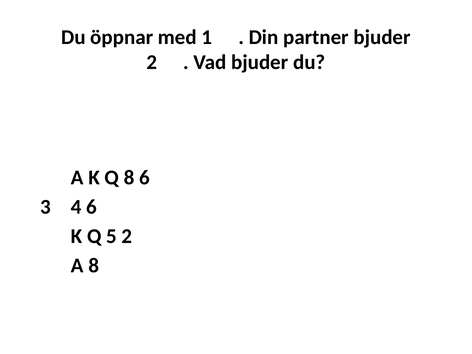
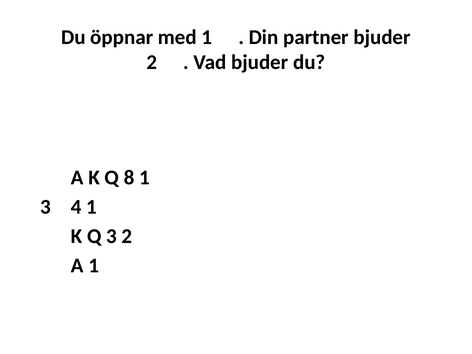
8 6: 6 -> 1 (144, 177)
6: 6 -> 1 (92, 207)
5: 5 -> 3 (112, 236)
8: 8 -> 1 (94, 266)
